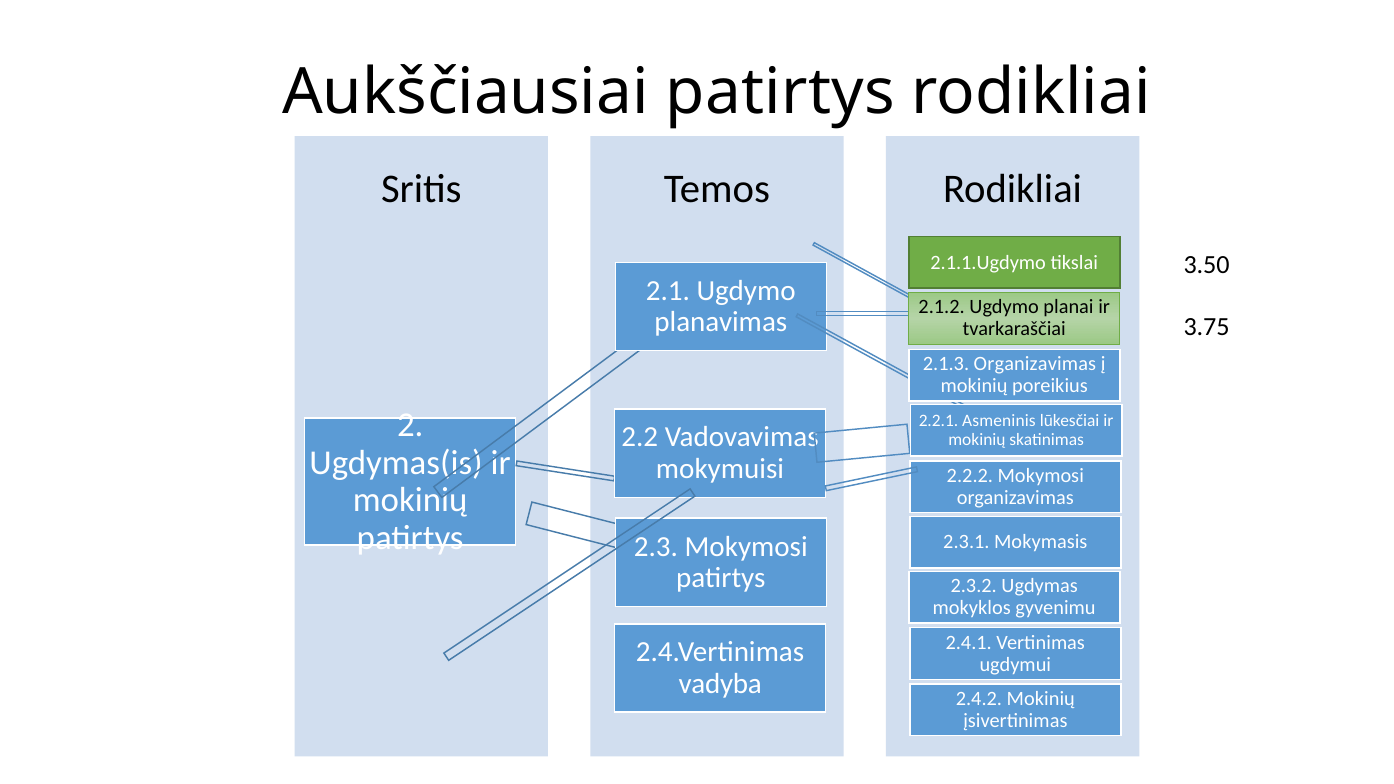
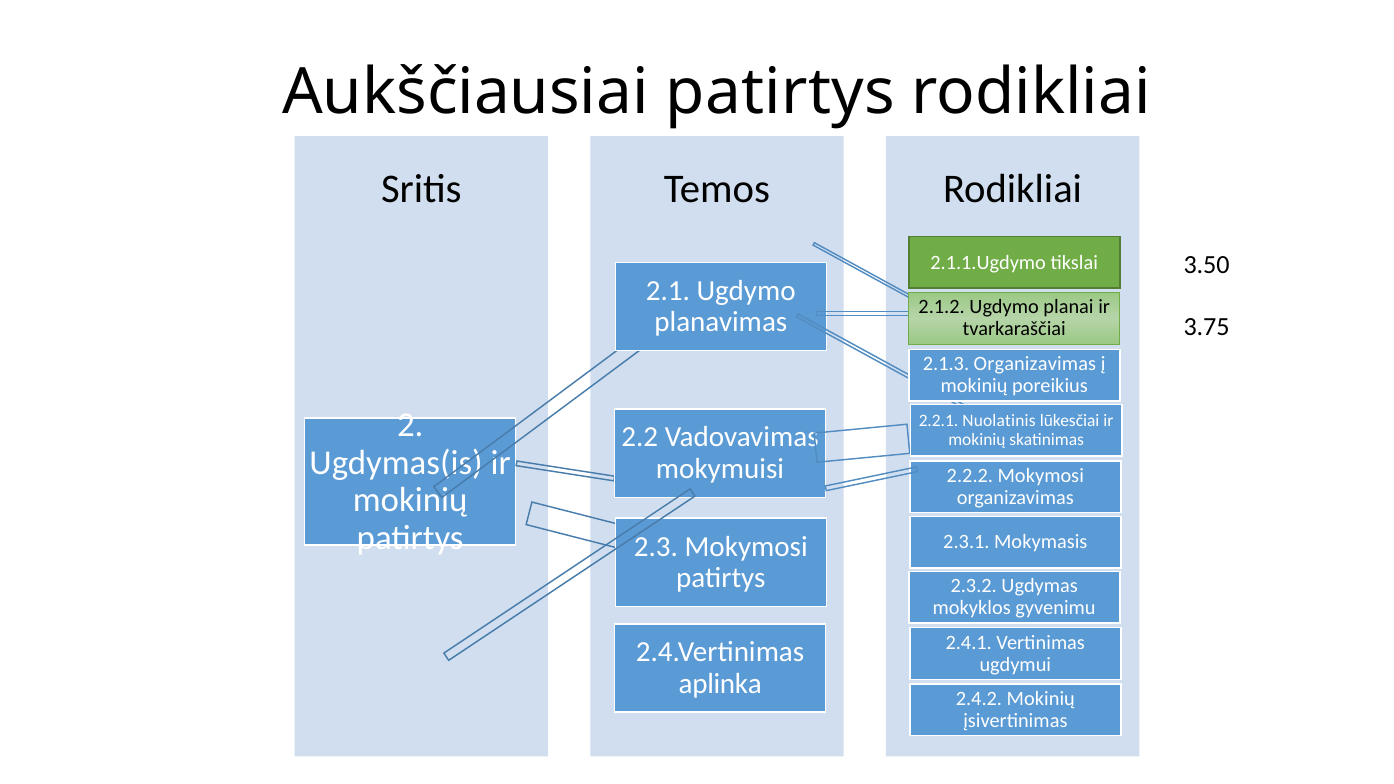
Asmeninis: Asmeninis -> Nuolatinis (999, 421)
vadyba: vadyba -> aplinka (720, 684)
